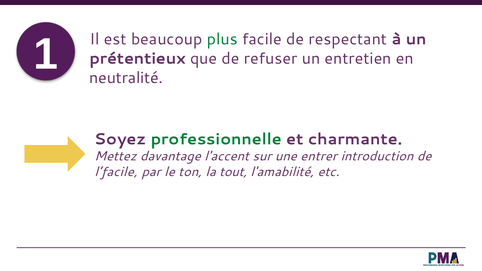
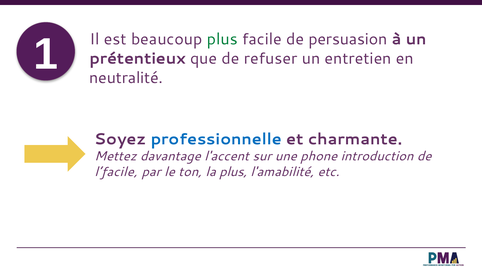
respectant: respectant -> persuasion (348, 39)
professionnelle colour: green -> blue (216, 139)
entrer: entrer -> phone (319, 156)
la tout: tout -> plus (233, 172)
